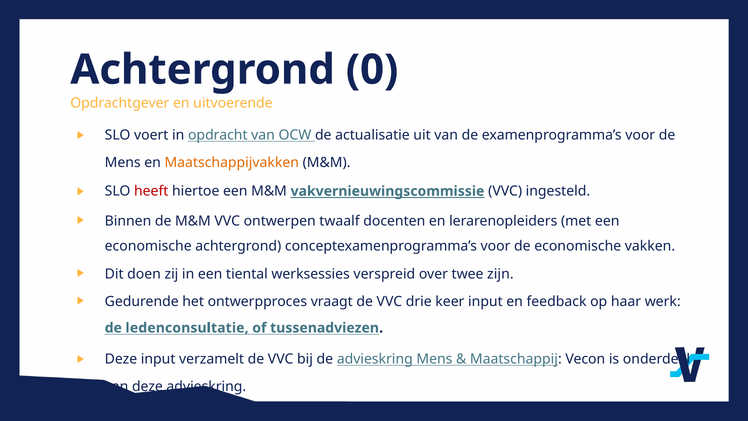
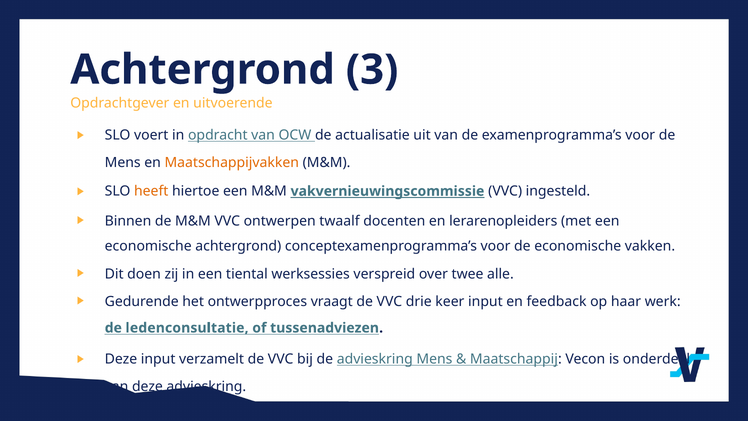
0: 0 -> 3 (372, 70)
heeft colour: red -> orange (151, 191)
zijn: zijn -> alle (500, 274)
